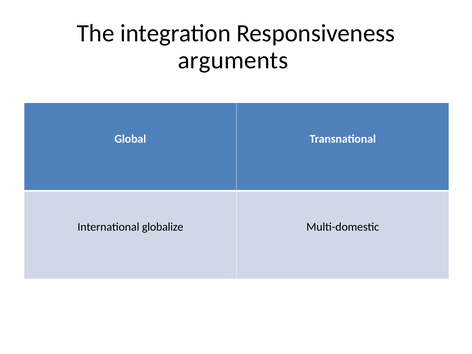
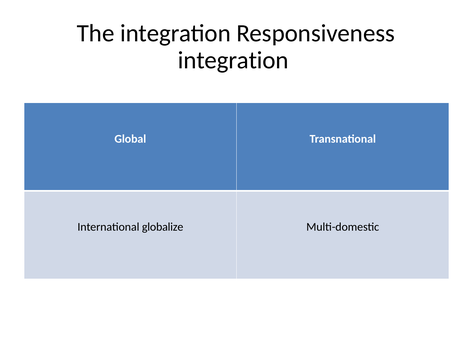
arguments: arguments -> integration (233, 60)
